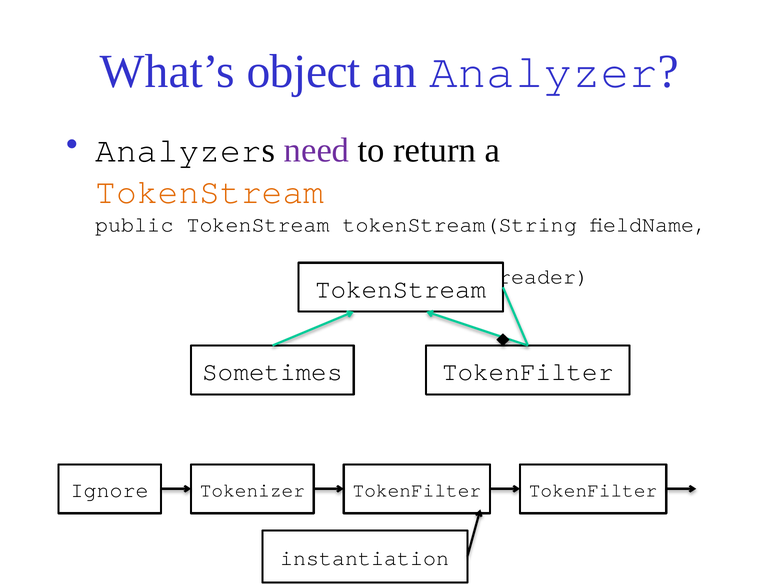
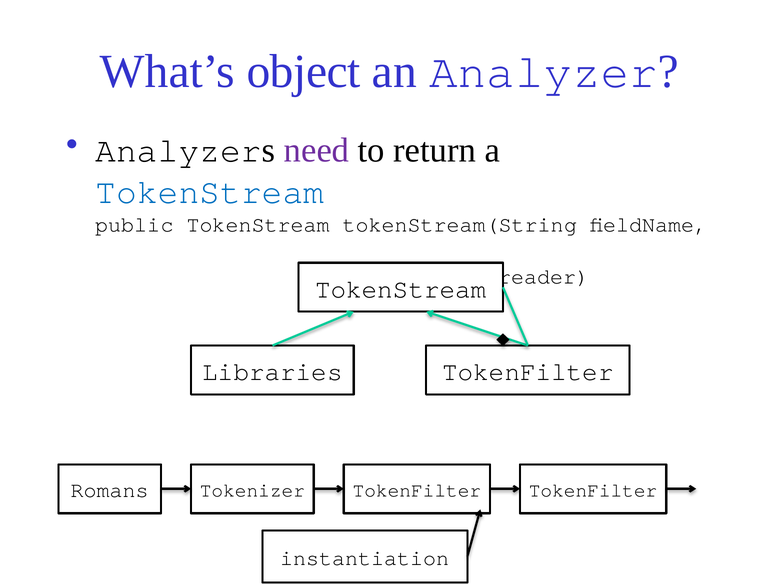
TokenStream colour: orange -> blue (210, 192)
Sometimes: Sometimes -> Libraries (272, 372)
Ignore: Ignore -> Romans (110, 490)
